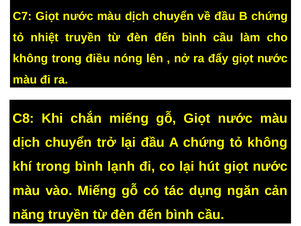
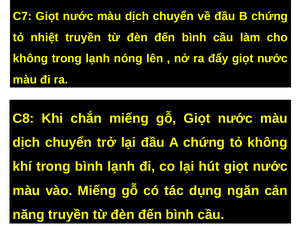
trong điều: điều -> lạnh (98, 59)
